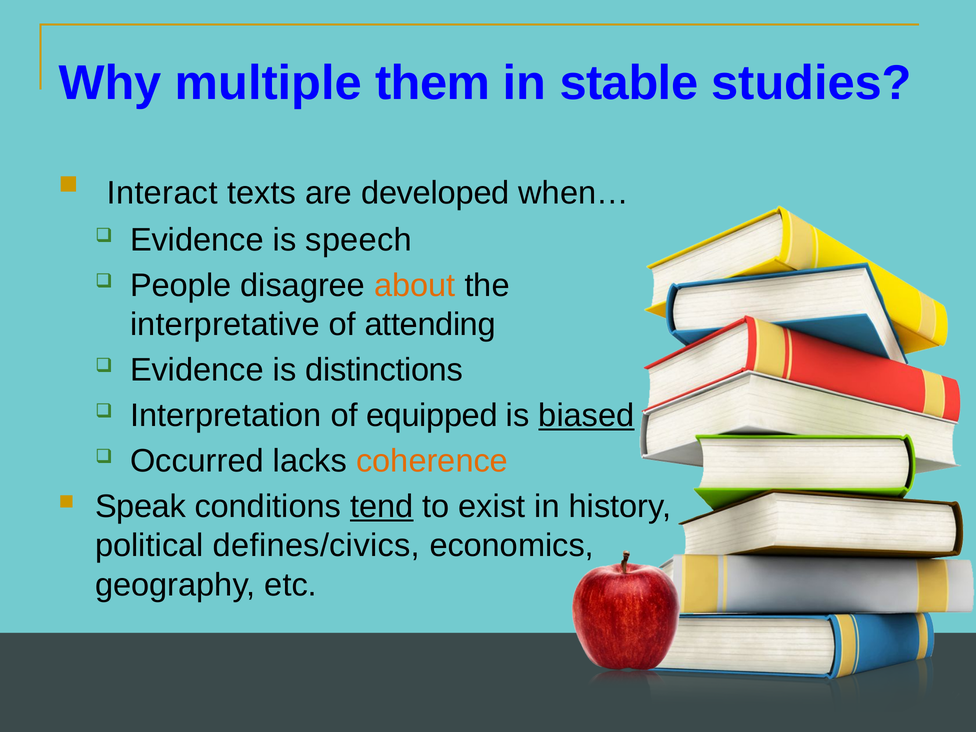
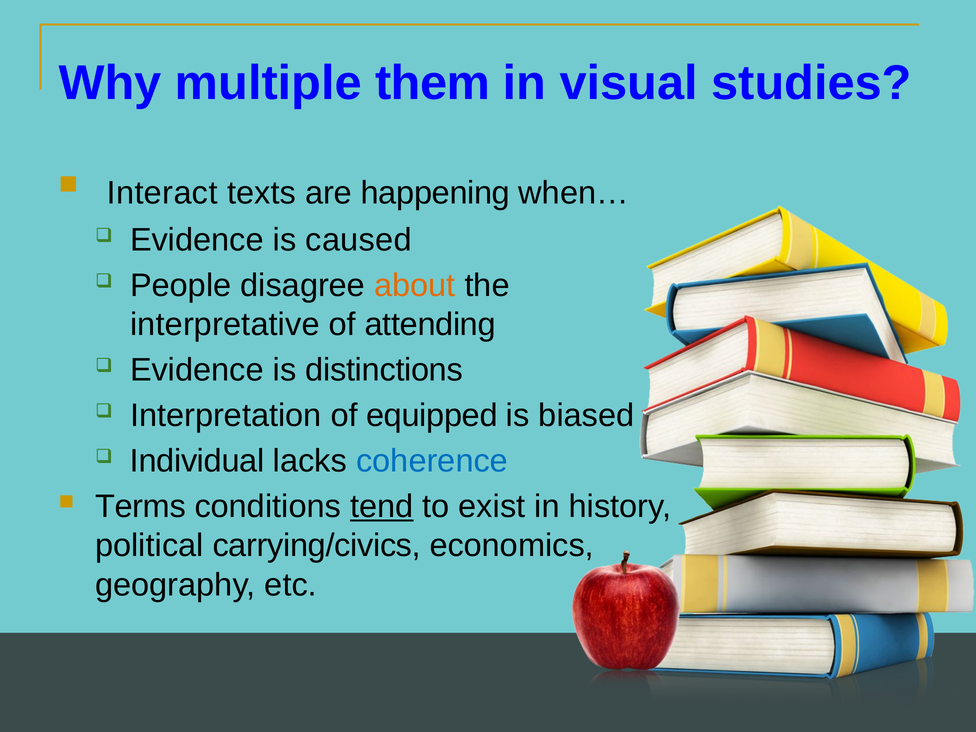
stable: stable -> visual (629, 83)
developed: developed -> happening (435, 193)
speech: speech -> caused (359, 240)
biased underline: present -> none (586, 416)
Occurred: Occurred -> Individual (197, 461)
coherence colour: orange -> blue (432, 461)
Speak: Speak -> Terms (140, 507)
defines/civics: defines/civics -> carrying/civics (317, 546)
